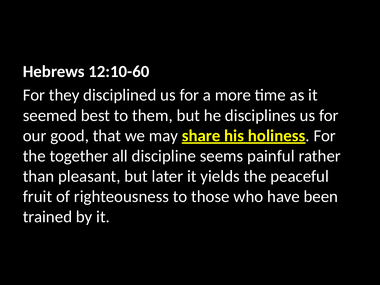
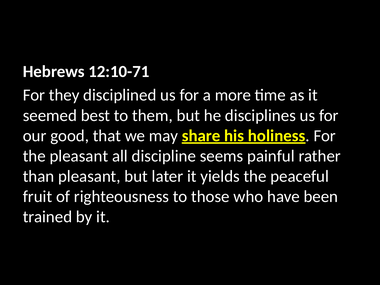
12:10-60: 12:10-60 -> 12:10-71 (119, 72)
the together: together -> pleasant (79, 156)
